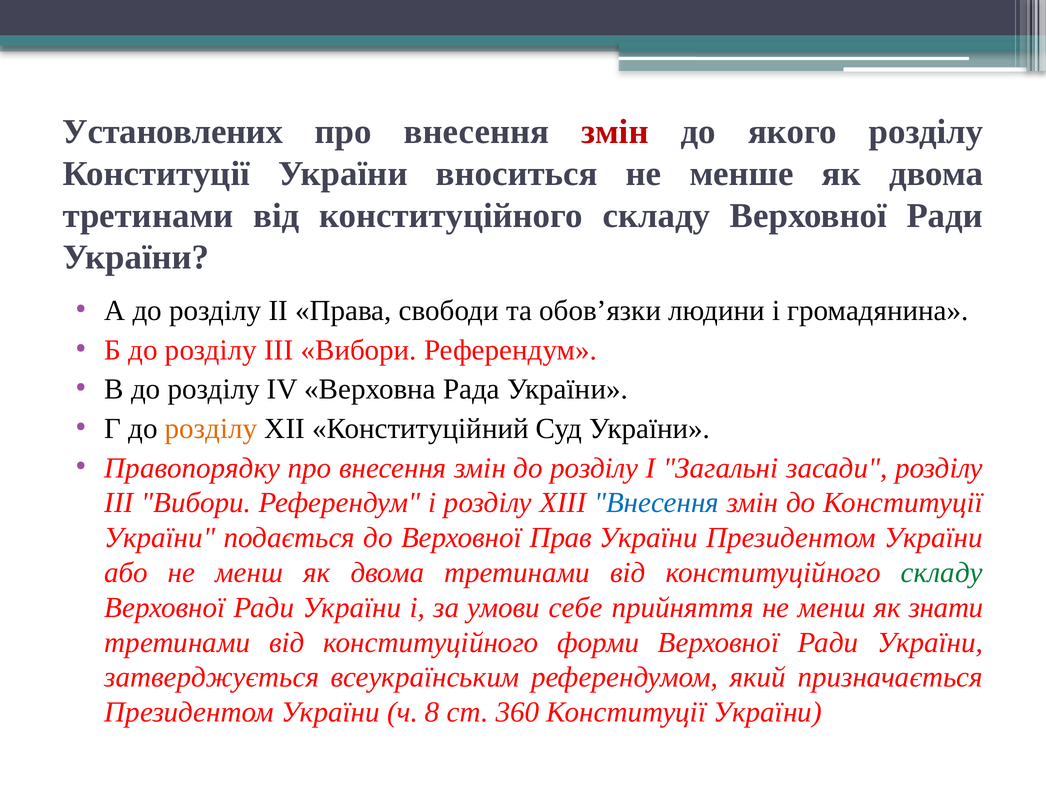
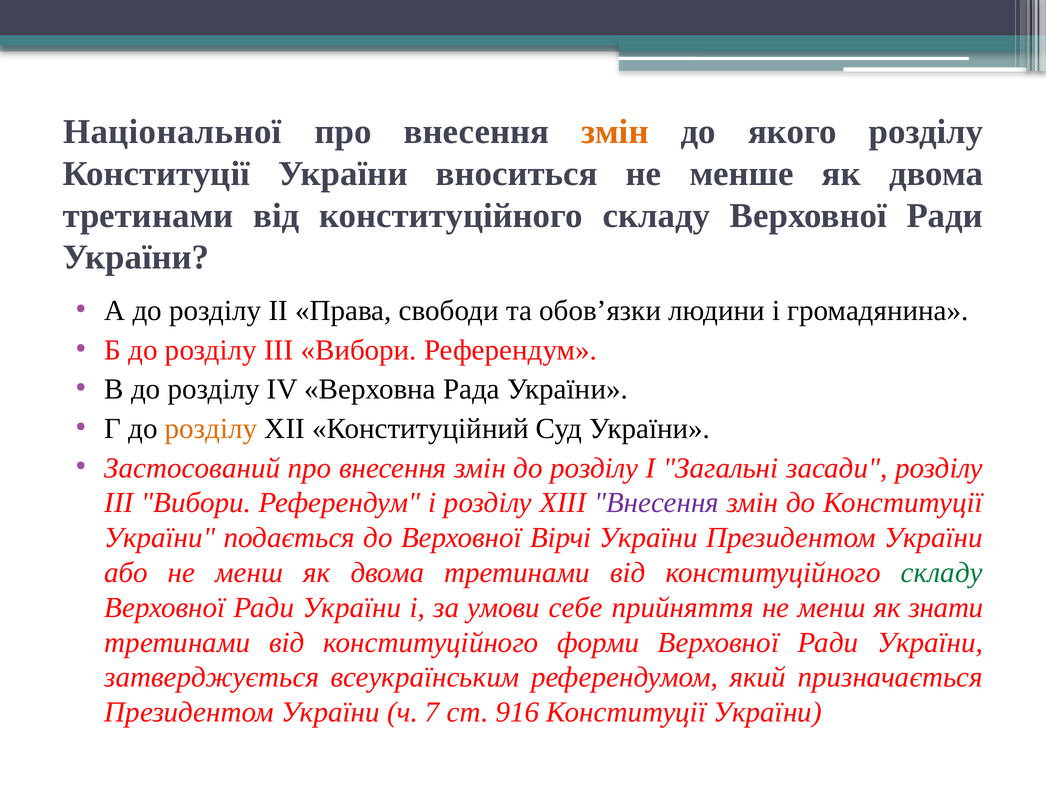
Установлених: Установлених -> Національної (172, 132)
змін colour: red -> orange (615, 132)
Правопорядку: Правопорядку -> Застосований (192, 468)
Внесення colour: blue -> purple (657, 502)
Прав: Прав -> Вірчі (561, 537)
8: 8 -> 7 (432, 712)
360: 360 -> 916 (517, 712)
